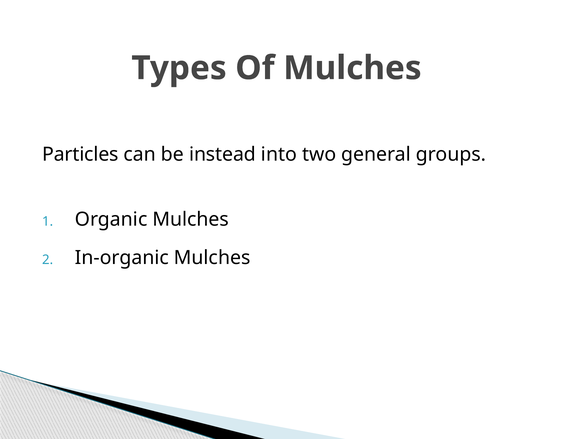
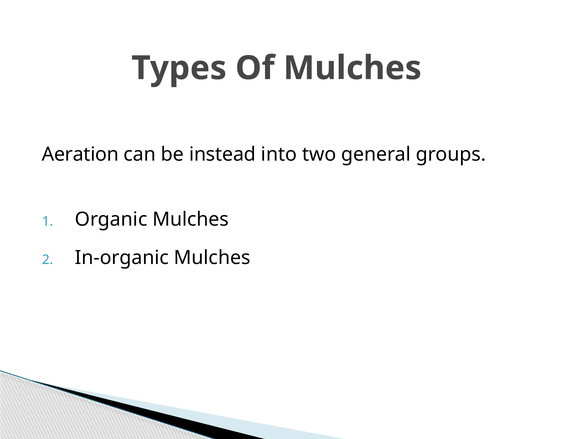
Particles: Particles -> Aeration (80, 154)
